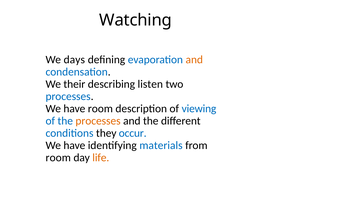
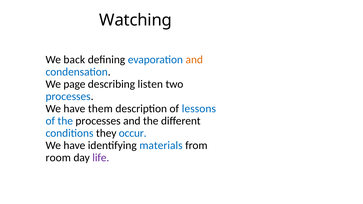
days: days -> back (74, 60)
their: their -> page (74, 84)
have room: room -> them (100, 109)
viewing: viewing -> lessons (199, 109)
processes colour: orange -> black (98, 121)
life colour: orange -> purple (101, 158)
